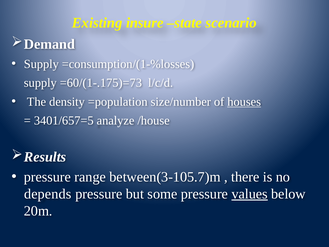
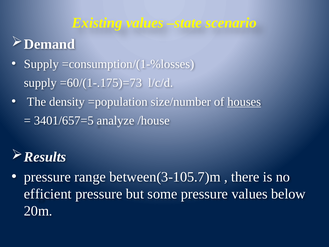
Existing insure: insure -> values (145, 23)
depends: depends -> efficient (48, 194)
values underline: present -> none (250, 194)
